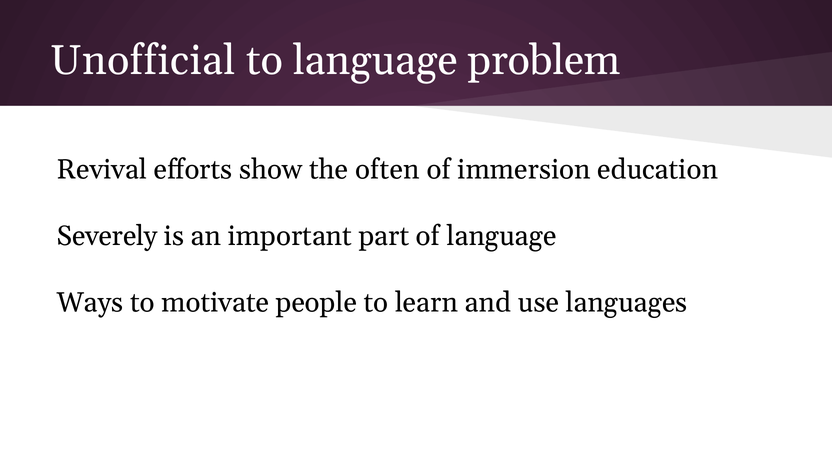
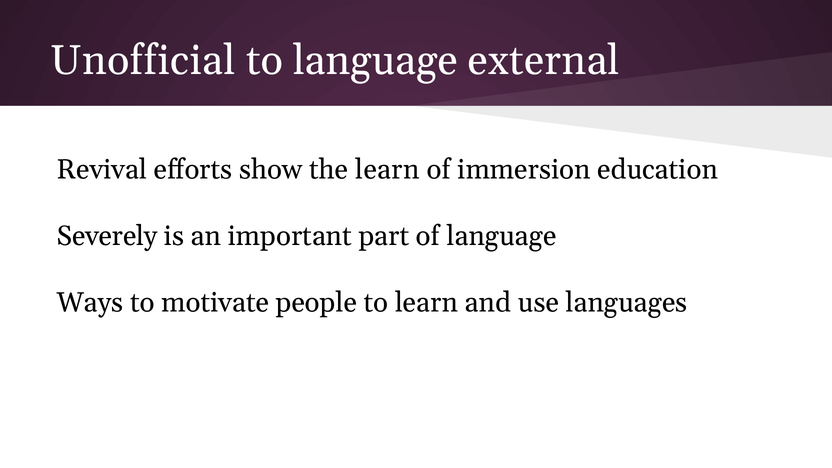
problem: problem -> external (544, 61)
the often: often -> learn (387, 169)
